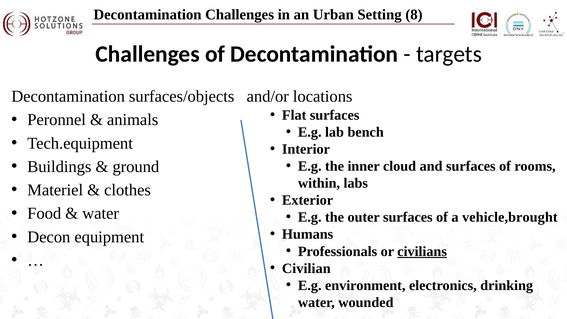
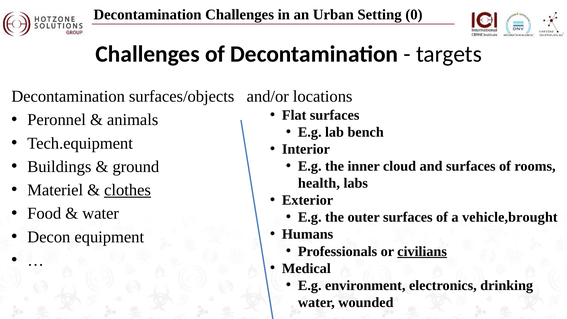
8: 8 -> 0 (414, 15)
within: within -> health (319, 183)
clothes underline: none -> present (128, 190)
Civilian: Civilian -> Medical (306, 268)
